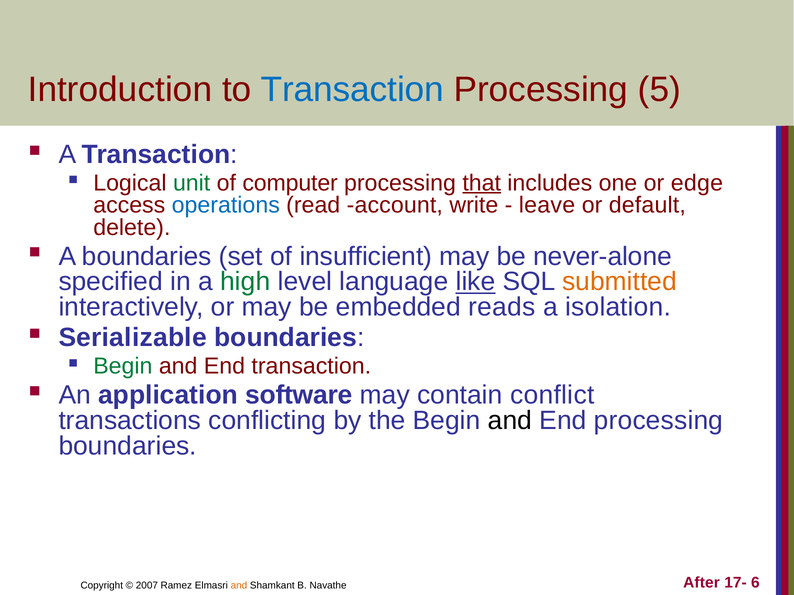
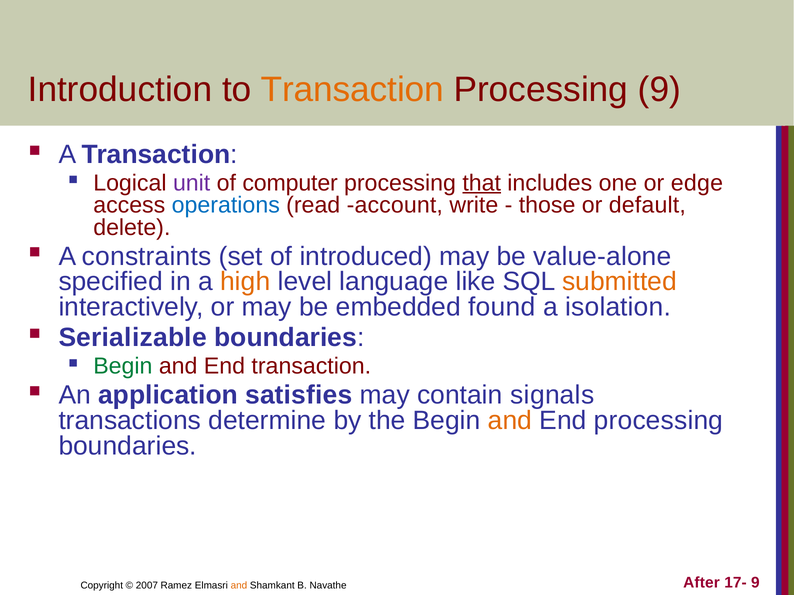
Transaction colour: blue -> orange (352, 90)
Processing 5: 5 -> 9 (660, 90)
unit colour: green -> purple (192, 183)
leave: leave -> those (547, 205)
A boundaries: boundaries -> constraints (147, 257)
insufficient: insufficient -> introduced (366, 257)
never-alone: never-alone -> value-alone (602, 257)
high colour: green -> orange (245, 282)
like underline: present -> none (476, 282)
reads: reads -> found (502, 307)
software: software -> satisfies (299, 396)
conflict: conflict -> signals (552, 396)
conflicting: conflicting -> determine (267, 421)
and colour: black -> orange (510, 421)
17- 6: 6 -> 9 (755, 583)
